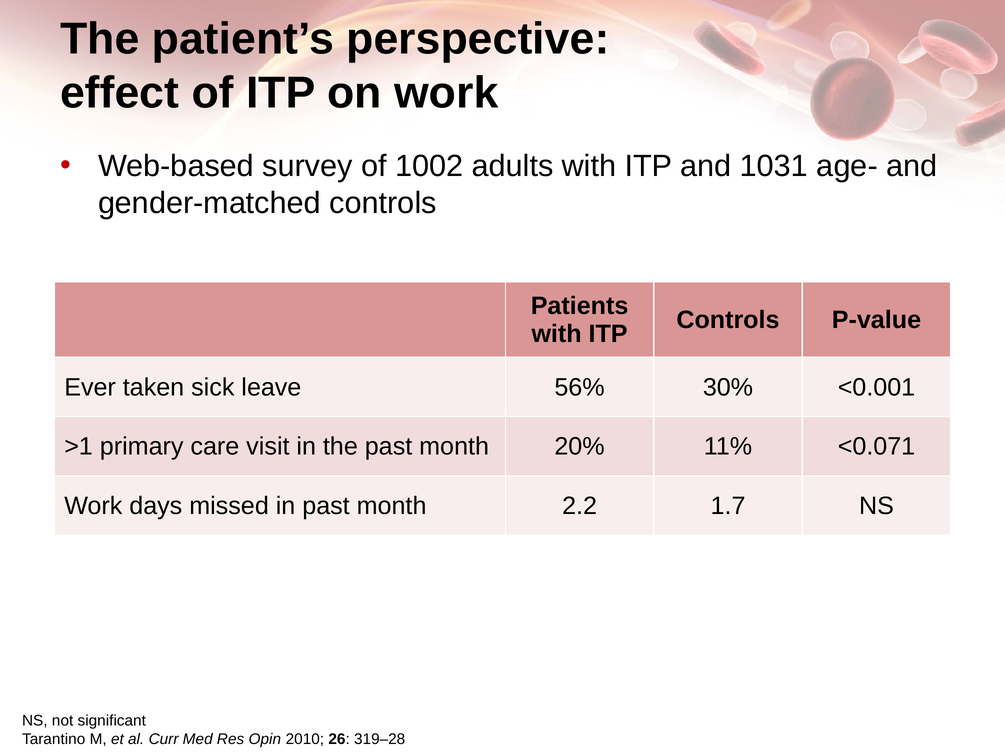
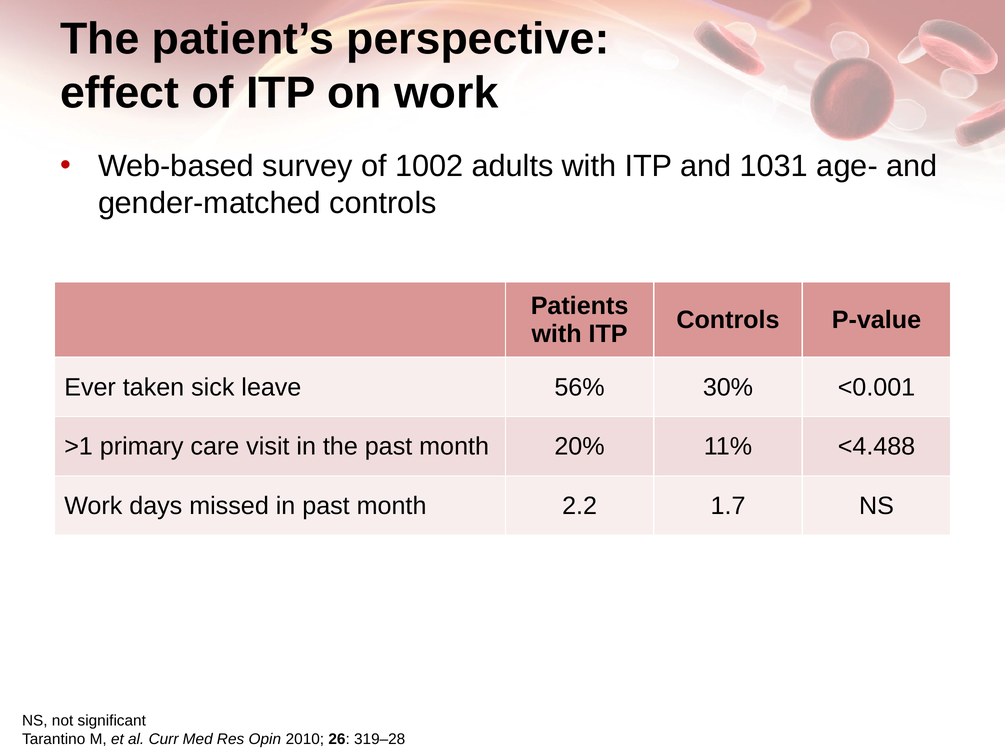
<0.071: <0.071 -> <4.488 (877, 446)
